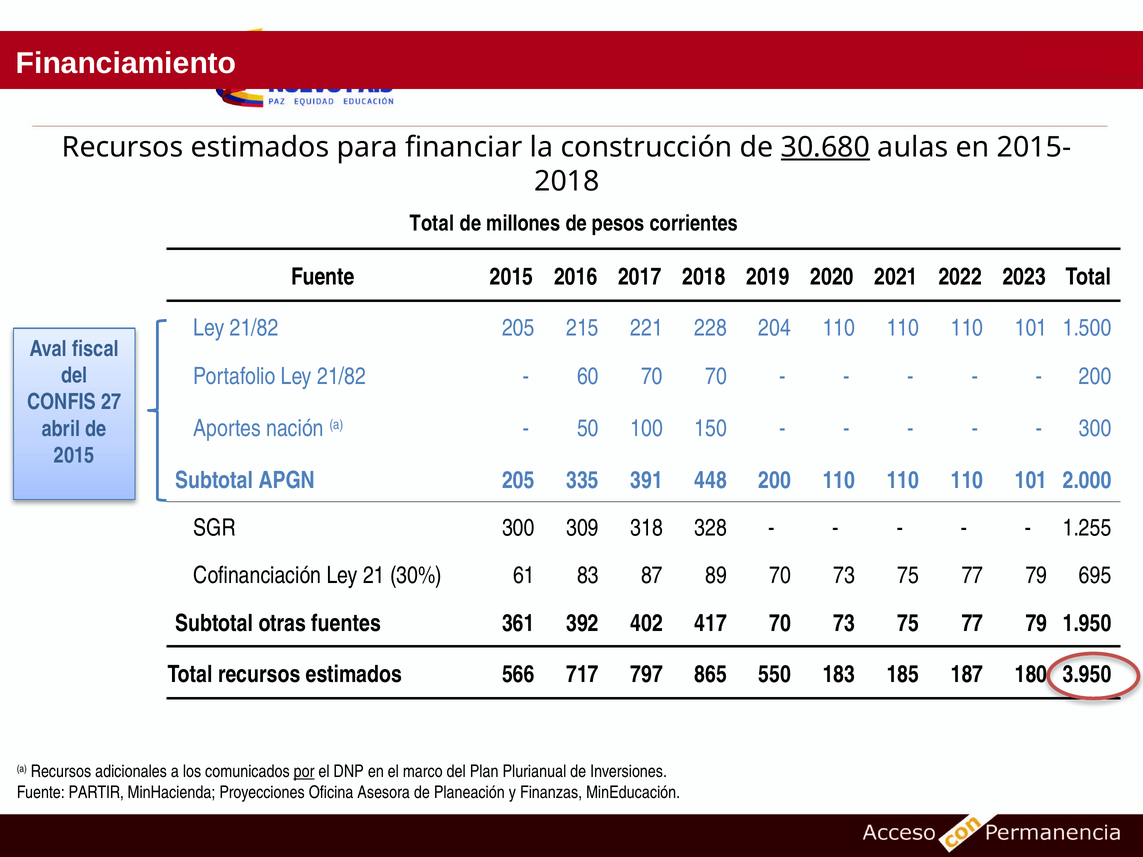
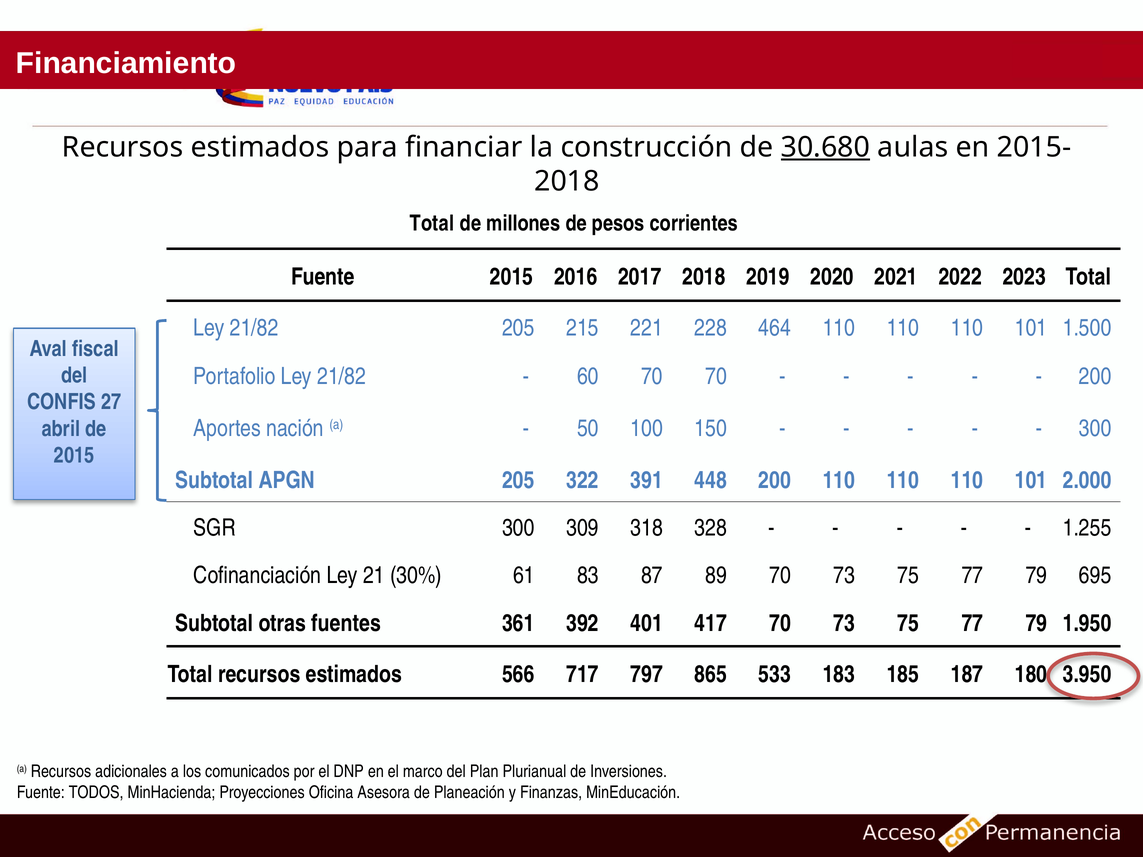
204: 204 -> 464 (775, 328)
335: 335 -> 322 (583, 480)
402: 402 -> 401 (647, 624)
550: 550 -> 533 (775, 675)
por underline: present -> none (304, 772)
PARTIR: PARTIR -> TODOS (96, 793)
